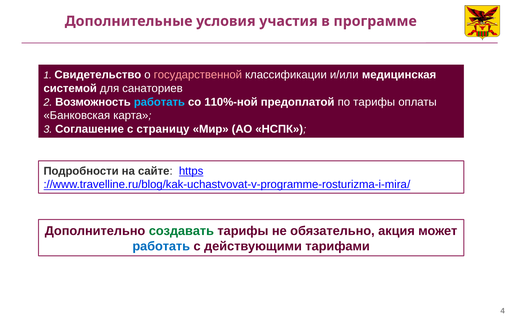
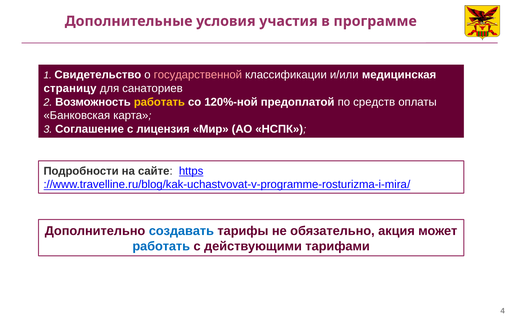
системой: системой -> страницу (70, 88)
работать colour: light blue -> yellow (159, 102)
110%-ной: 110%-ной -> 120%-ной (231, 102)
по тарифы: тарифы -> средств (374, 102)
страницу: страницу -> лицензия (163, 129)
создавать colour: green -> blue (181, 231)
